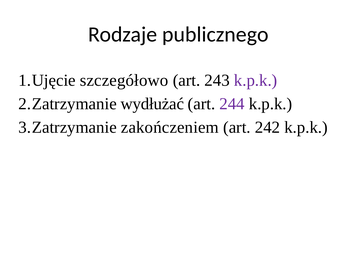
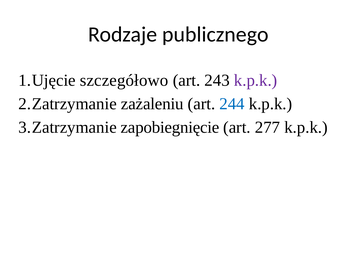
wydłużać: wydłużać -> zażaleniu (152, 104)
244 colour: purple -> blue (232, 104)
zakończeniem: zakończeniem -> zapobiegnięcie (170, 128)
242: 242 -> 277 (267, 128)
